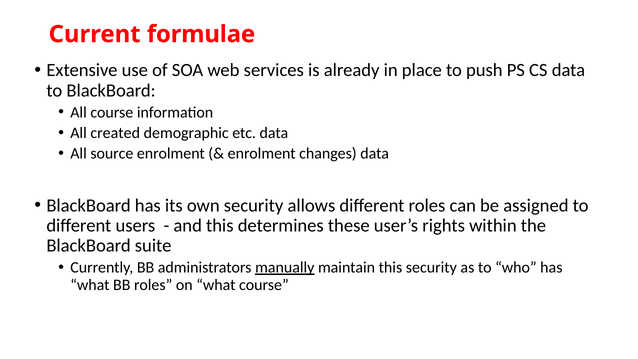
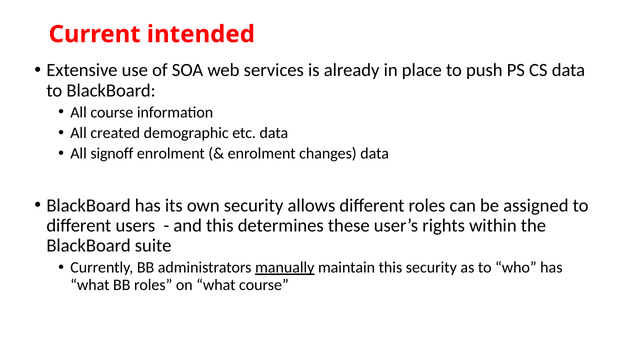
formulae: formulae -> intended (201, 34)
source: source -> signoff (112, 153)
